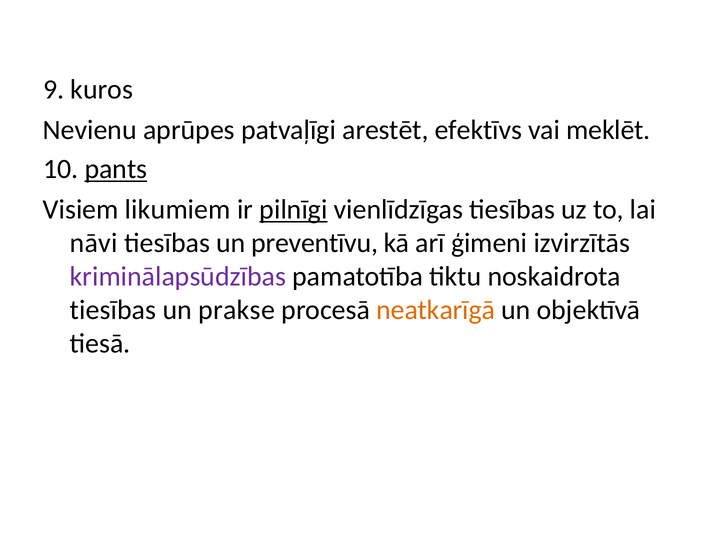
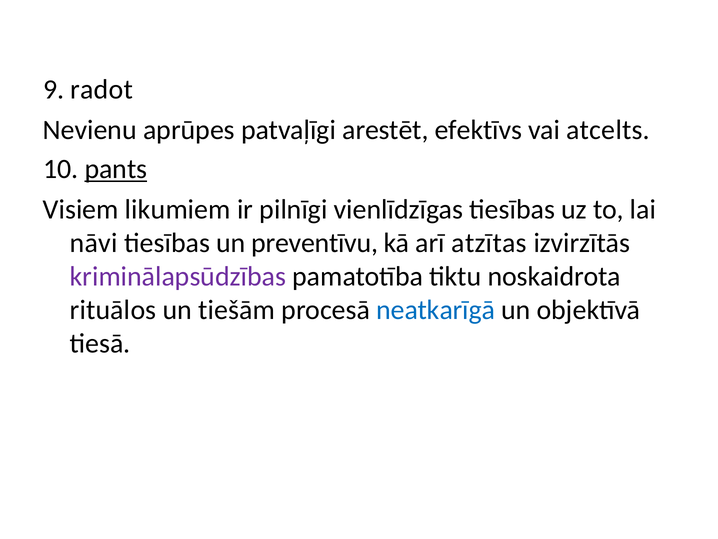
kuros: kuros -> radot (102, 89)
meklēt: meklēt -> atcelts (608, 130)
pilnīgi underline: present -> none (293, 210)
ģimeni: ģimeni -> atzītas (489, 243)
tiesības: tiesības -> rituālos (113, 310)
prakse: prakse -> tiešām (237, 310)
neatkarīgā colour: orange -> blue (436, 310)
